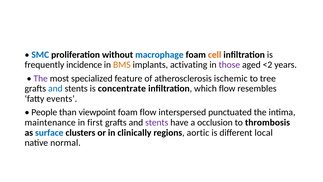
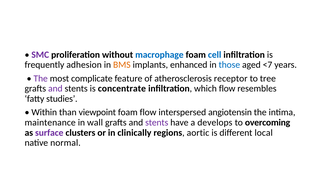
SMC colour: blue -> purple (40, 55)
cell colour: orange -> blue (215, 55)
incidence: incidence -> adhesion (84, 65)
activating: activating -> enhanced (189, 65)
those colour: purple -> blue (229, 65)
<2: <2 -> <7 (268, 65)
specialized: specialized -> complicate (92, 78)
ischemic: ischemic -> receptor (231, 78)
and colour: blue -> purple (55, 88)
events: events -> studies (62, 99)
People: People -> Within (44, 112)
punctuated: punctuated -> angiotensin (230, 112)
first: first -> wall (95, 122)
occlusion: occlusion -> develops (215, 122)
thrombosis: thrombosis -> overcoming (268, 122)
surface colour: blue -> purple (49, 132)
